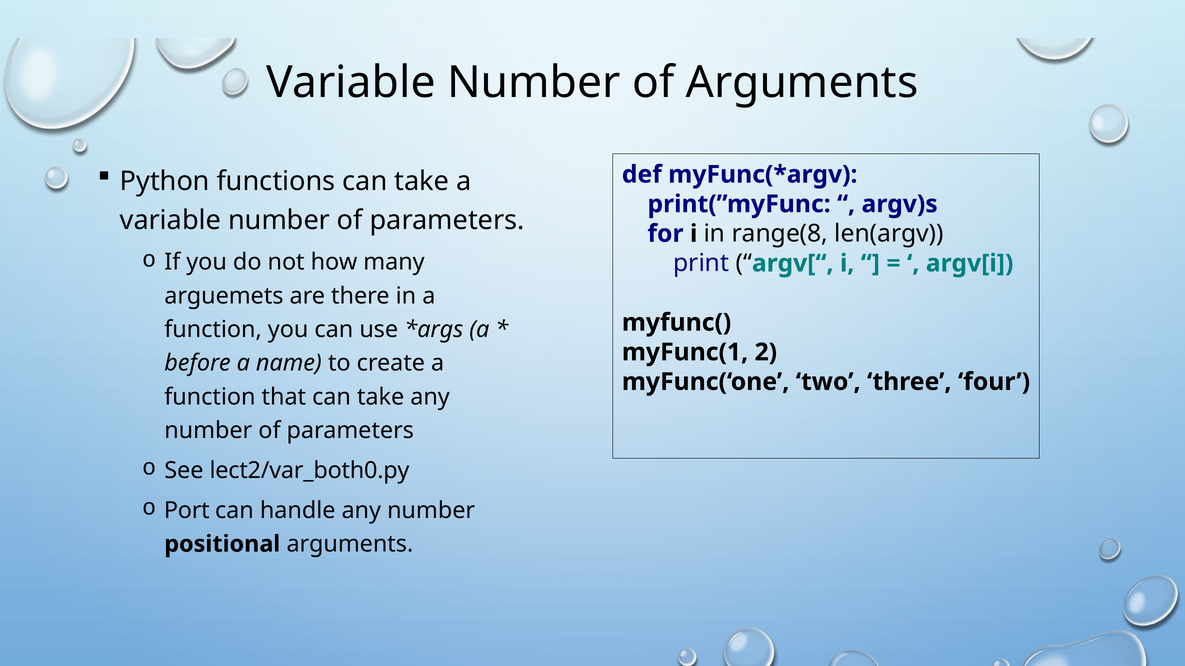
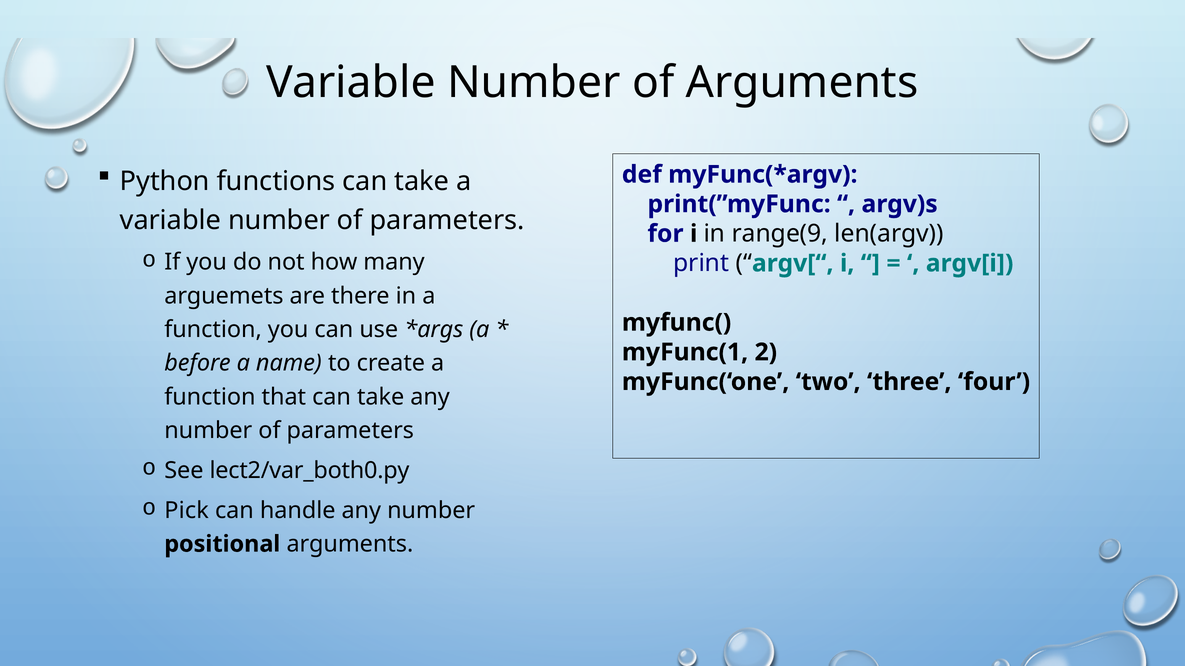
range(8: range(8 -> range(9 (780, 234)
Port: Port -> Pick (187, 511)
